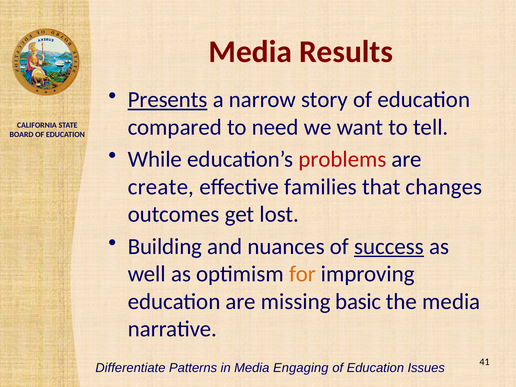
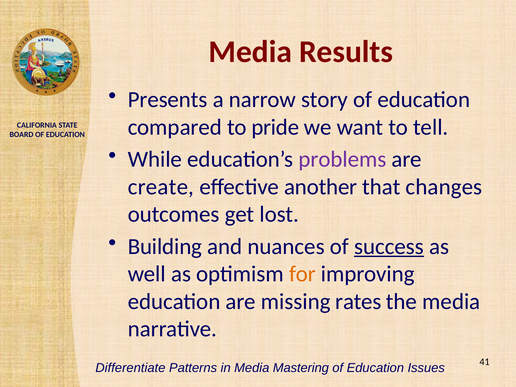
Presents underline: present -> none (168, 100)
need: need -> pride (275, 127)
problems colour: red -> purple (342, 159)
families: families -> another (321, 187)
basic: basic -> rates (358, 302)
Engaging: Engaging -> Mastering (301, 368)
